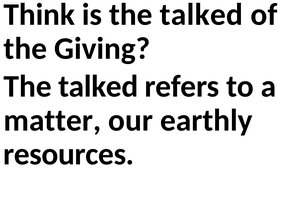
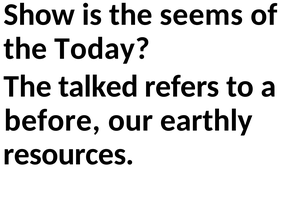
Think: Think -> Show (39, 15)
is the talked: talked -> seems (201, 15)
Giving: Giving -> Today (102, 49)
matter: matter -> before (52, 120)
